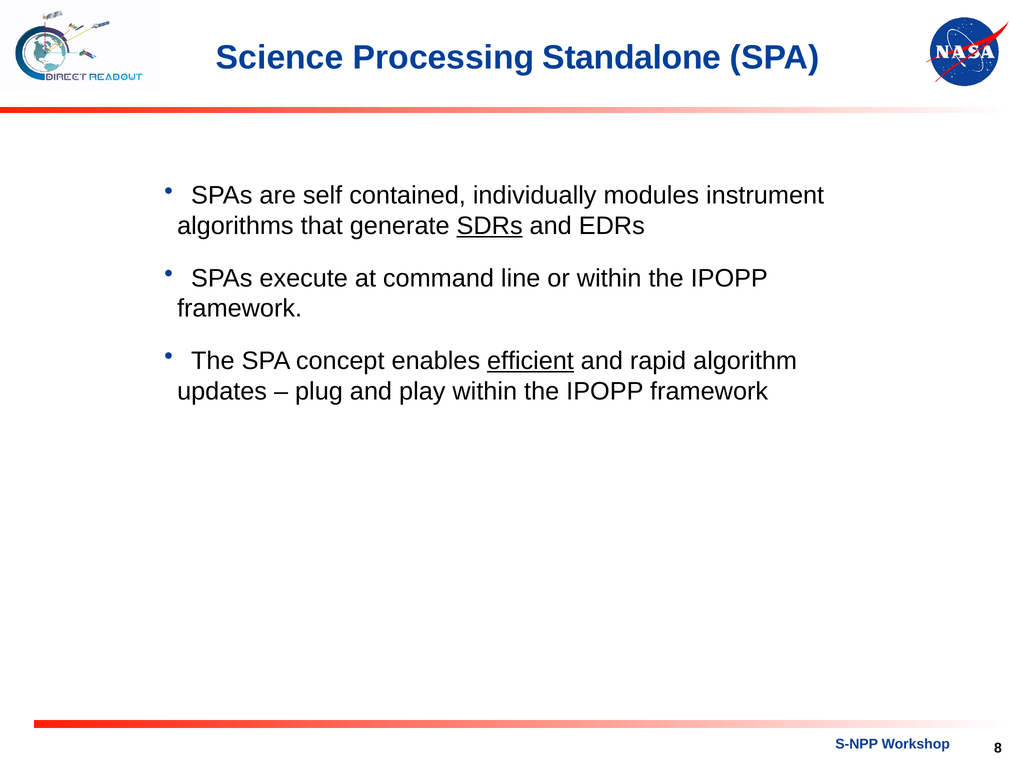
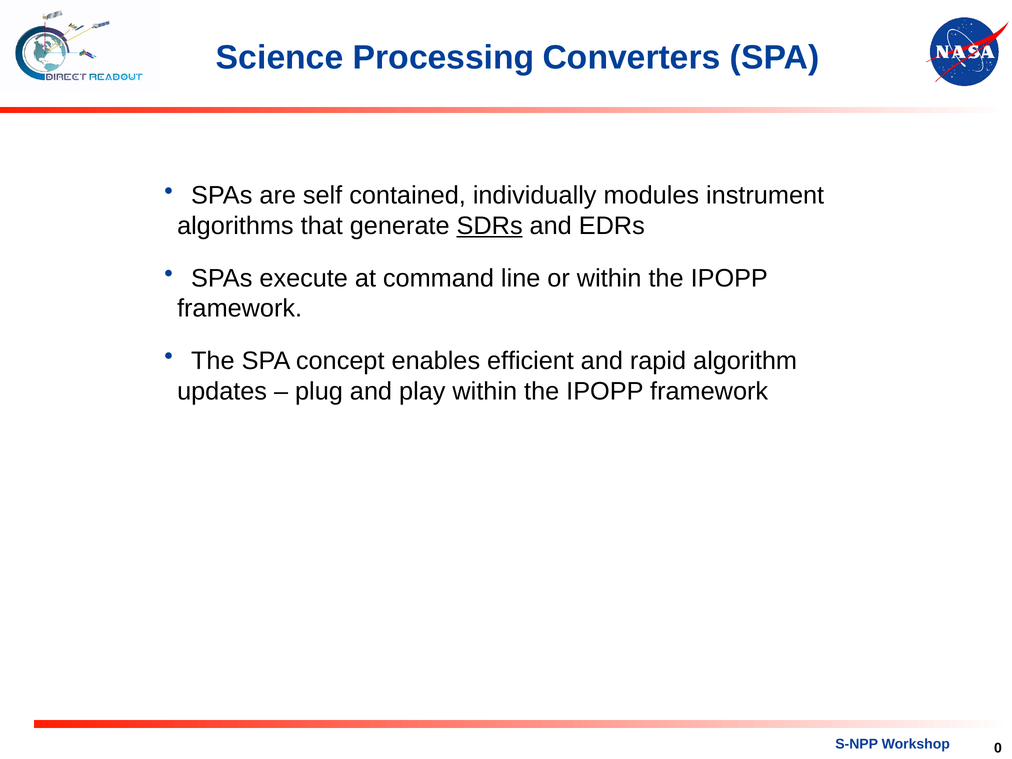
Standalone: Standalone -> Converters (632, 58)
efficient underline: present -> none (530, 361)
8: 8 -> 0 (998, 748)
